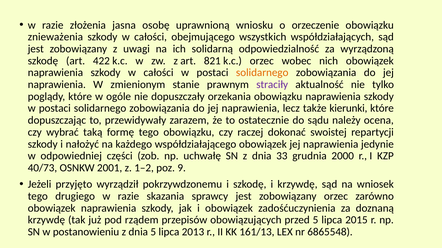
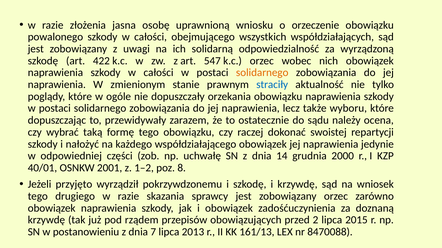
znieważenia: znieważenia -> powalonego (55, 37)
821: 821 -> 547 (212, 61)
straciły colour: purple -> blue (272, 85)
kierunki: kierunki -> wyboru (348, 109)
33: 33 -> 14 (282, 156)
40/73: 40/73 -> 40/01 (42, 168)
9: 9 -> 8 (182, 168)
przed 5: 5 -> 2 (316, 221)
dnia 5: 5 -> 7 (153, 232)
6865548: 6865548 -> 8470088 (330, 232)
